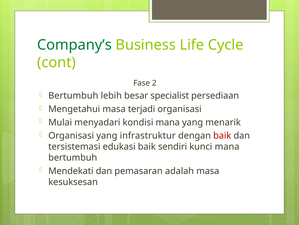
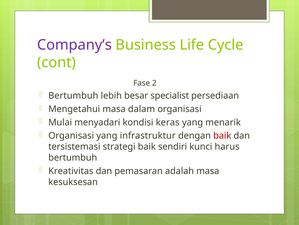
Company’s colour: green -> purple (74, 45)
terjadi: terjadi -> dalam (141, 109)
kondisi mana: mana -> keras (168, 122)
edukasi: edukasi -> strategi (119, 146)
kunci mana: mana -> harus (227, 146)
Mendekati: Mendekati -> Kreativitas (71, 170)
